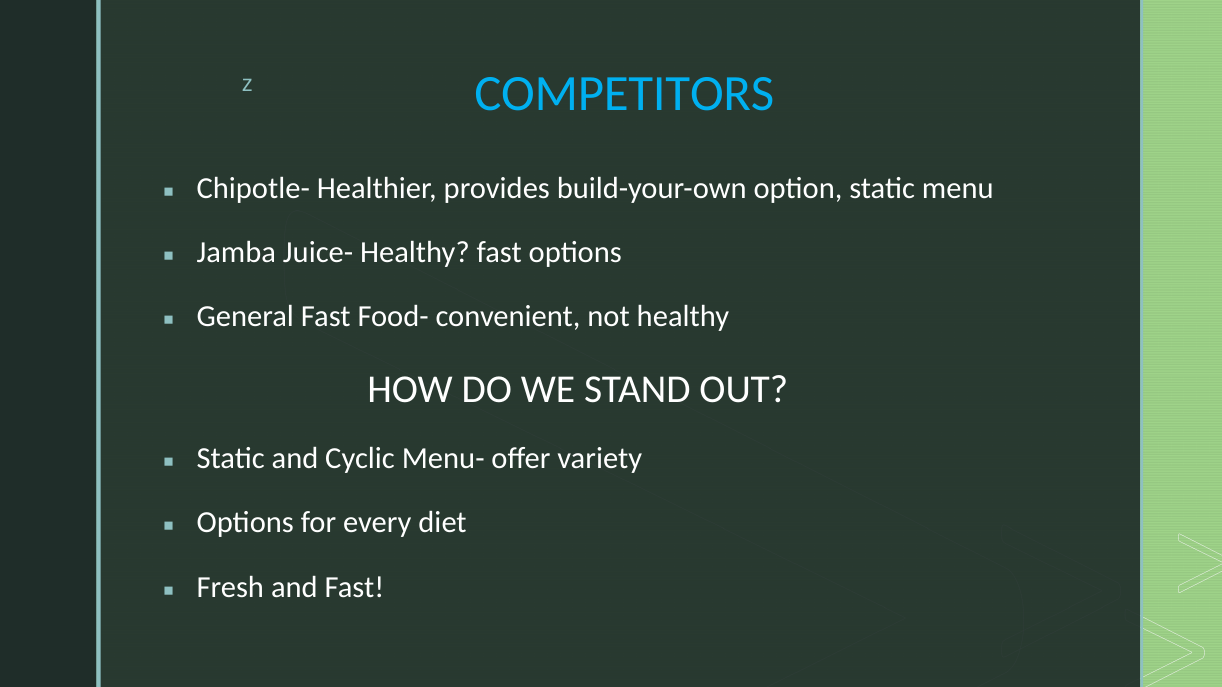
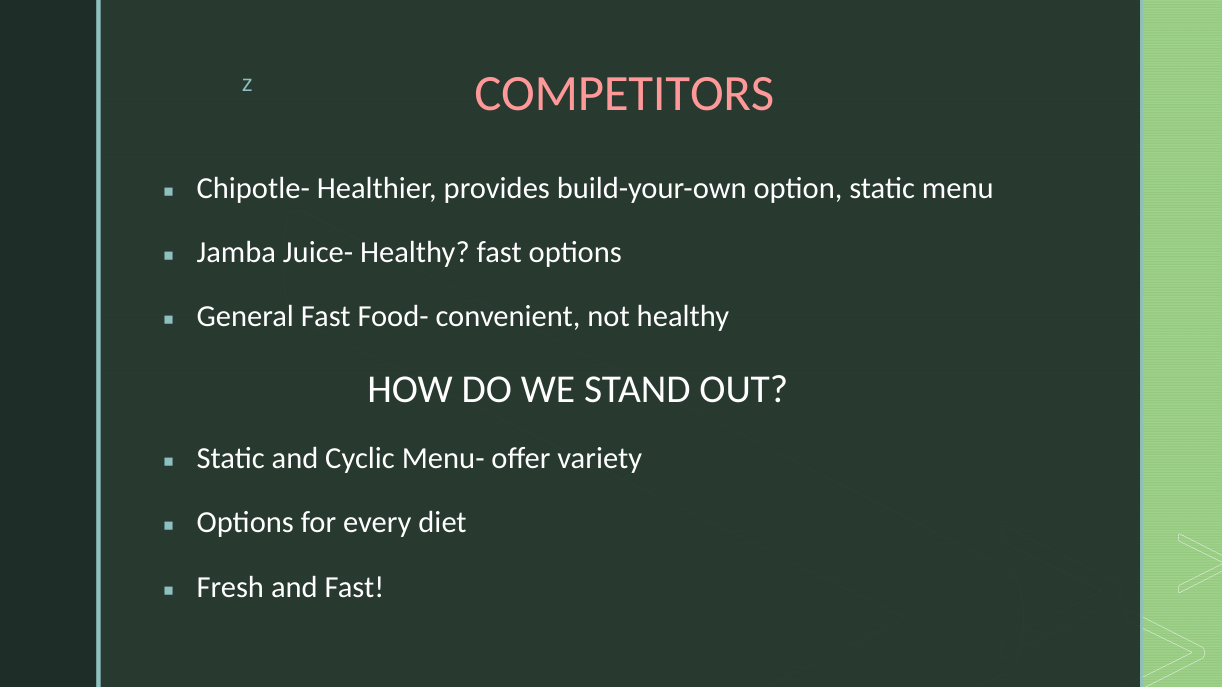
COMPETITORS colour: light blue -> pink (624, 94)
